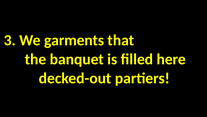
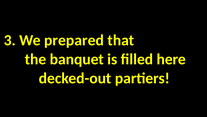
garments: garments -> prepared (74, 40)
